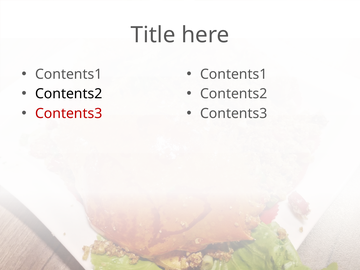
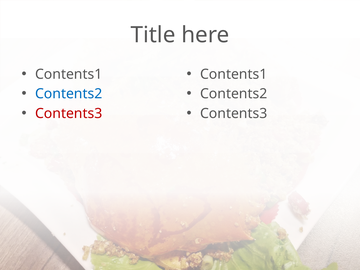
Contents2 colour: black -> blue (69, 94)
